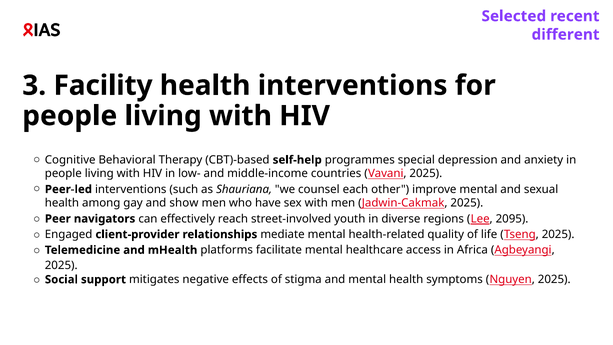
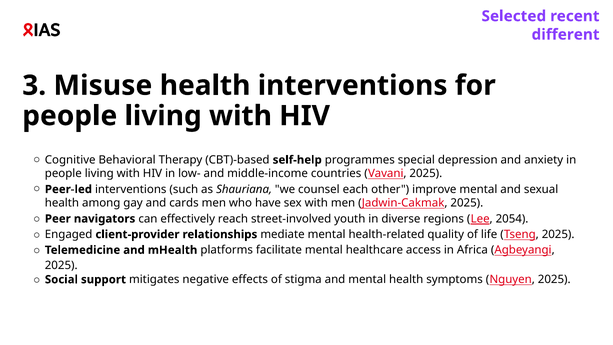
Facility: Facility -> Misuse (103, 85)
show: show -> cards (184, 203)
2095: 2095 -> 2054 (512, 219)
